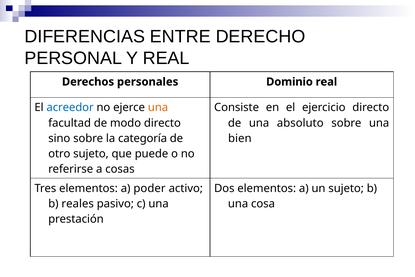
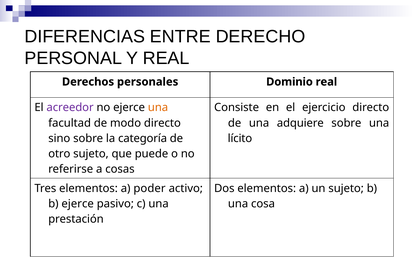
acreedor colour: blue -> purple (70, 107)
absoluto: absoluto -> adquiere (300, 123)
bien: bien -> lícito (240, 138)
b reales: reales -> ejerce (78, 203)
